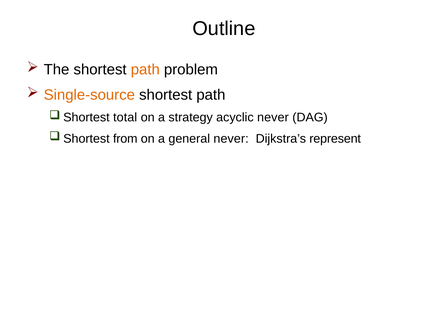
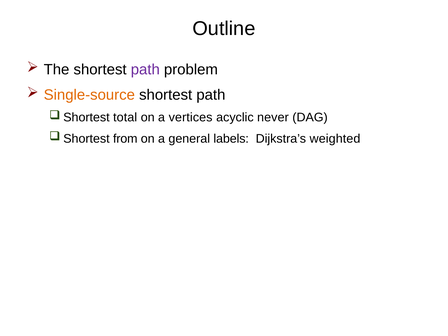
path colour: orange -> purple (145, 70)
strategy: strategy -> vertices (191, 117)
general never: never -> labels (231, 139)
represent: represent -> weighted (335, 139)
